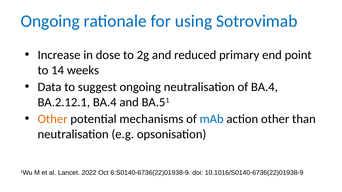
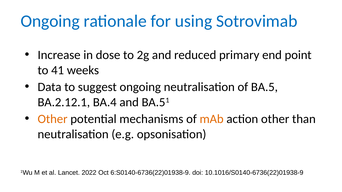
14: 14 -> 41 (58, 70)
of BA.4: BA.4 -> BA.5 (264, 87)
mAb colour: blue -> orange (212, 119)
